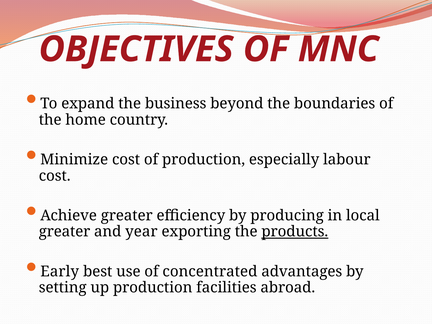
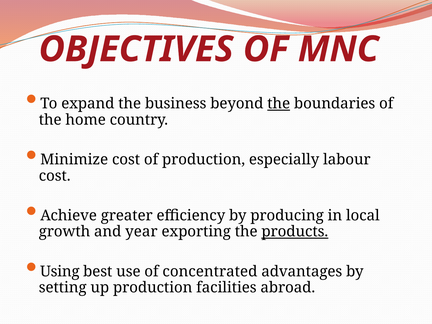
the underline: none -> present (279, 104)
greater: greater -> growth (65, 232)
Early: Early -> Using (60, 271)
